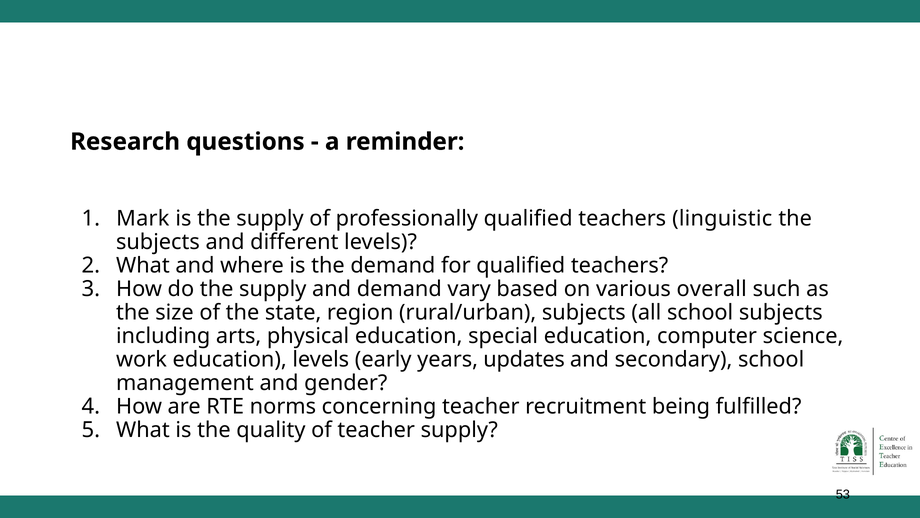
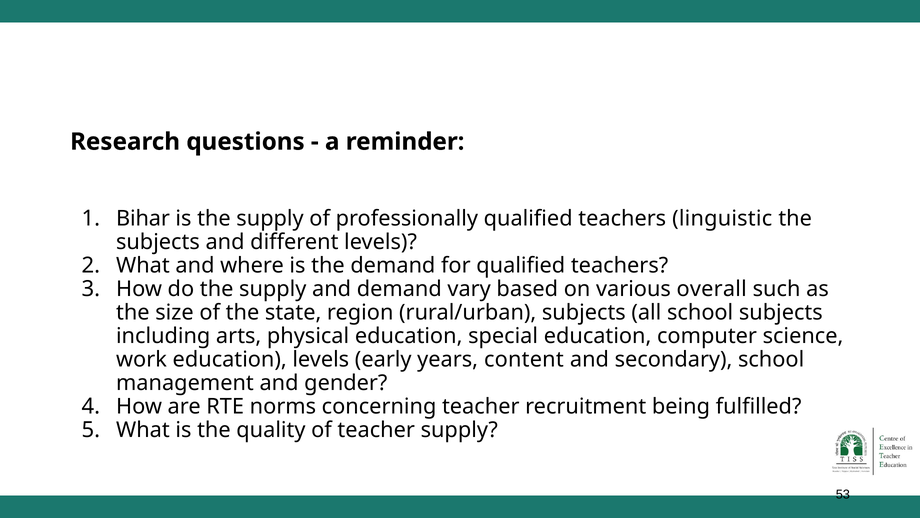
Mark: Mark -> Bihar (143, 219)
updates: updates -> content (524, 359)
